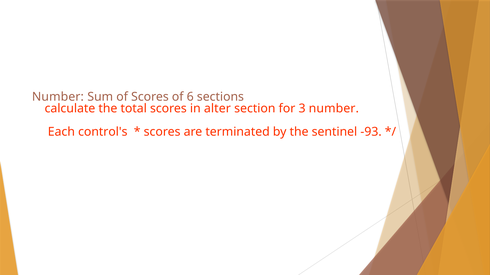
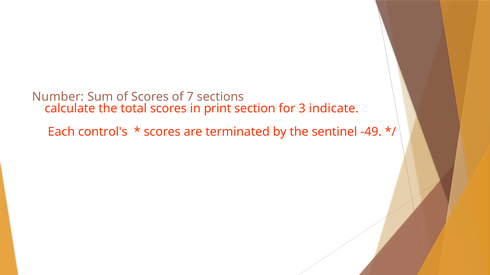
6: 6 -> 7 (190, 97)
alter: alter -> print (218, 109)
3 number: number -> indicate (334, 109)
-93: -93 -> -49 (371, 132)
